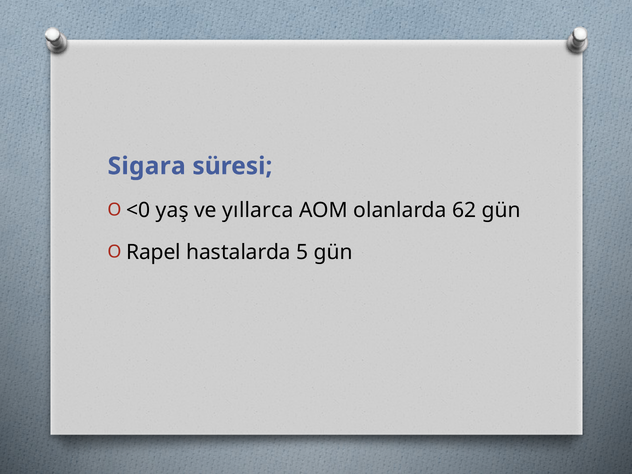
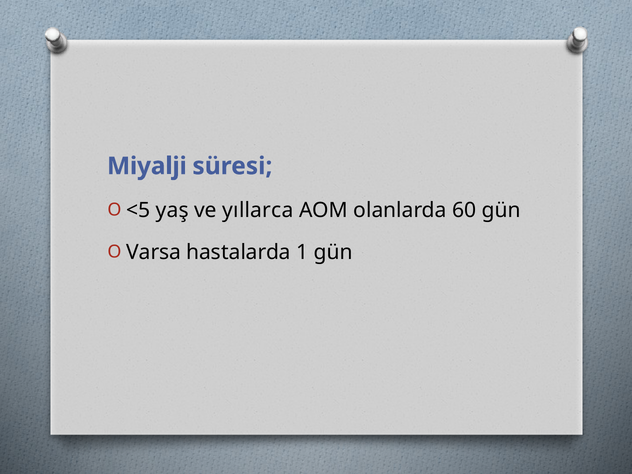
Sigara: Sigara -> Miyalji (147, 166)
<0: <0 -> <5 (138, 210)
62: 62 -> 60 (464, 210)
Rapel: Rapel -> Varsa (154, 252)
5: 5 -> 1 (302, 252)
